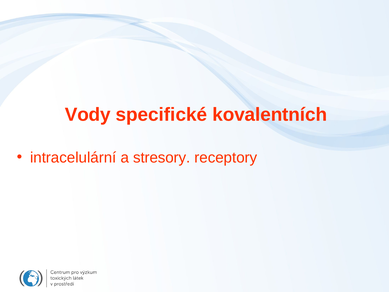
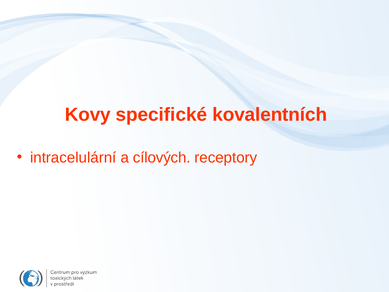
Vody: Vody -> Kovy (88, 115)
stresory: stresory -> cílových (162, 157)
